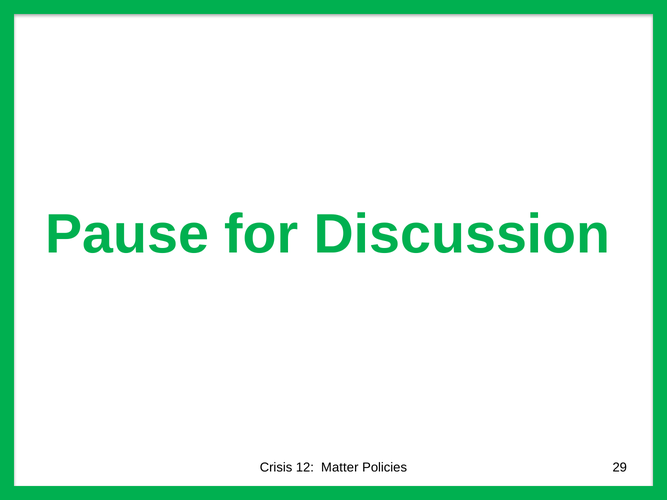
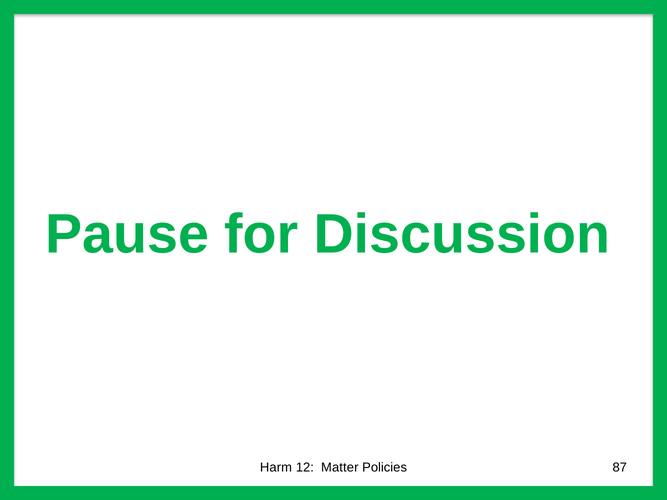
Crisis: Crisis -> Harm (276, 468)
29: 29 -> 87 (620, 468)
